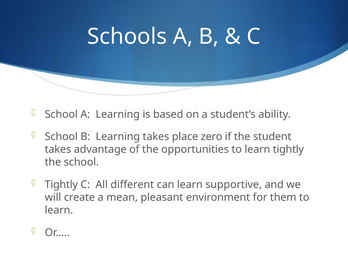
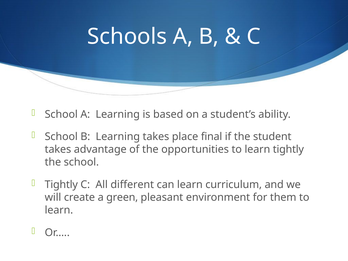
zero: zero -> final (212, 137)
supportive: supportive -> curriculum (234, 185)
mean: mean -> green (122, 197)
